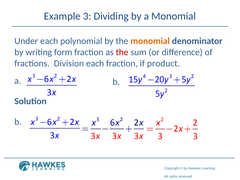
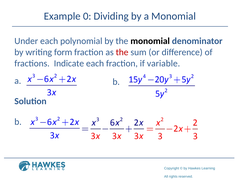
3: 3 -> 0 (87, 16)
monomial colour: orange -> black (150, 41)
Division: Division -> Indicate (69, 63)
product: product -> variable (164, 63)
